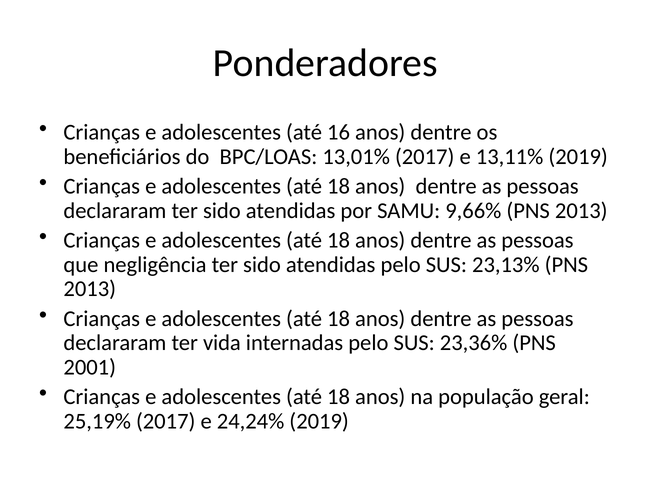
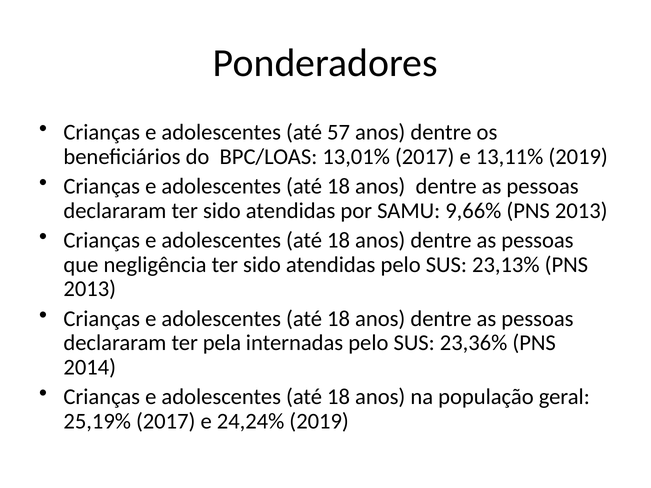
16: 16 -> 57 (339, 132)
vida: vida -> pela (222, 343)
2001: 2001 -> 2014 (90, 368)
